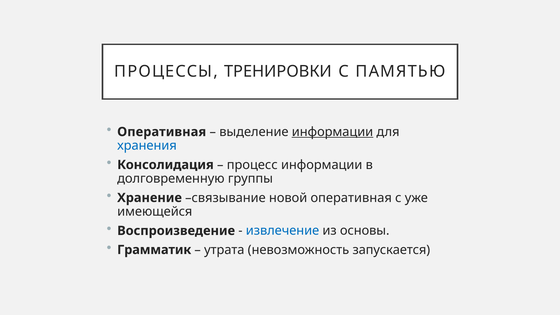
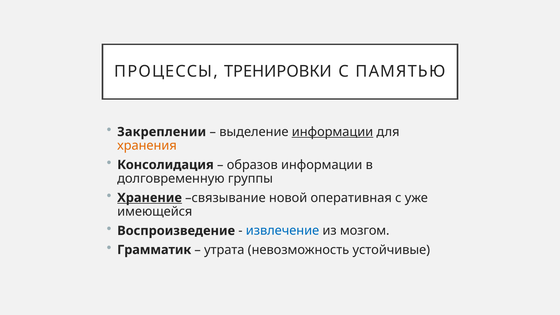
Оперативная: Оперативная -> Закреплении (162, 132)
хранения colour: blue -> orange (147, 146)
процесс: процесс -> образов (252, 165)
Хранение underline: none -> present (150, 198)
основы: основы -> мозгом (365, 231)
запускается: запускается -> устойчивые (391, 250)
